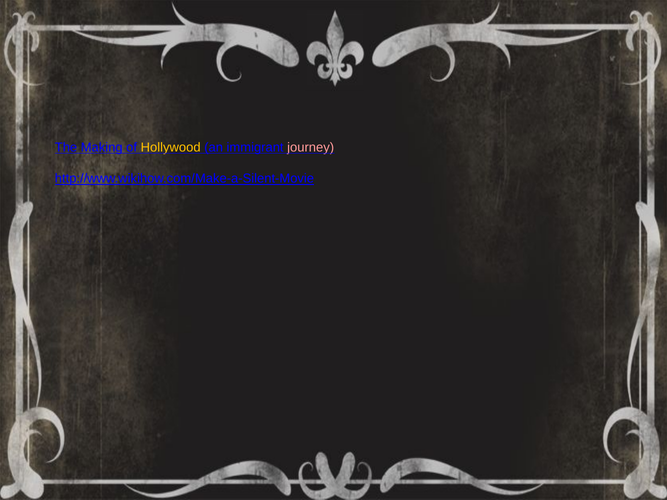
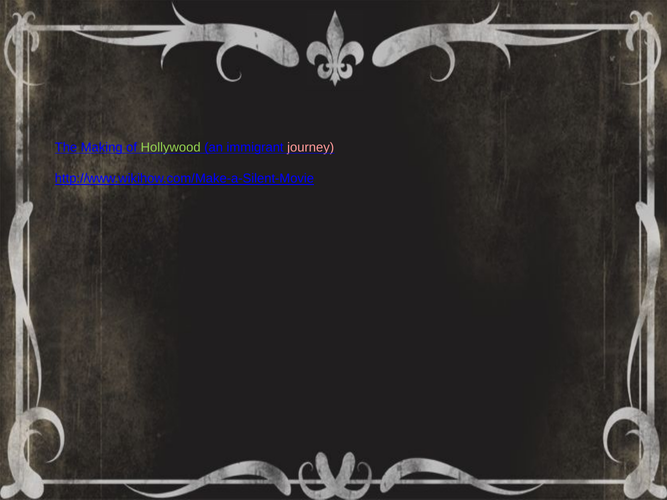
Hollywood colour: yellow -> light green (171, 148)
